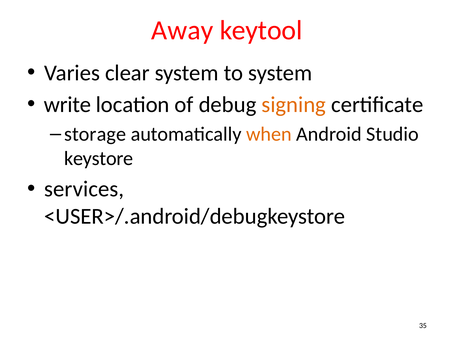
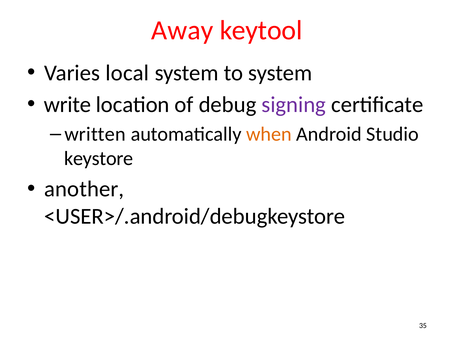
clear: clear -> local (127, 73)
signing colour: orange -> purple (294, 105)
storage: storage -> written (95, 134)
services: services -> another (84, 189)
